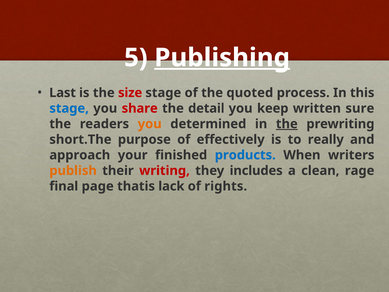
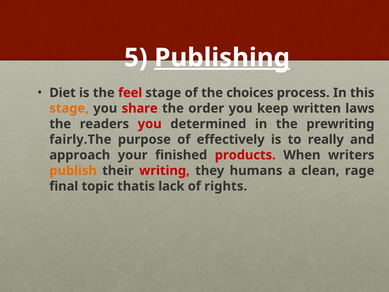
Last: Last -> Diet (63, 93)
size: size -> feel (130, 93)
quoted: quoted -> choices (250, 93)
stage colour: blue -> orange (69, 108)
detail: detail -> order (206, 108)
sure: sure -> laws (360, 108)
you colour: orange -> red (150, 124)
the underline: present -> none (287, 124)
short.The: short.The -> fairly.The (80, 139)
products colour: blue -> red (245, 155)
includes: includes -> humans (256, 170)
page: page -> topic (98, 186)
